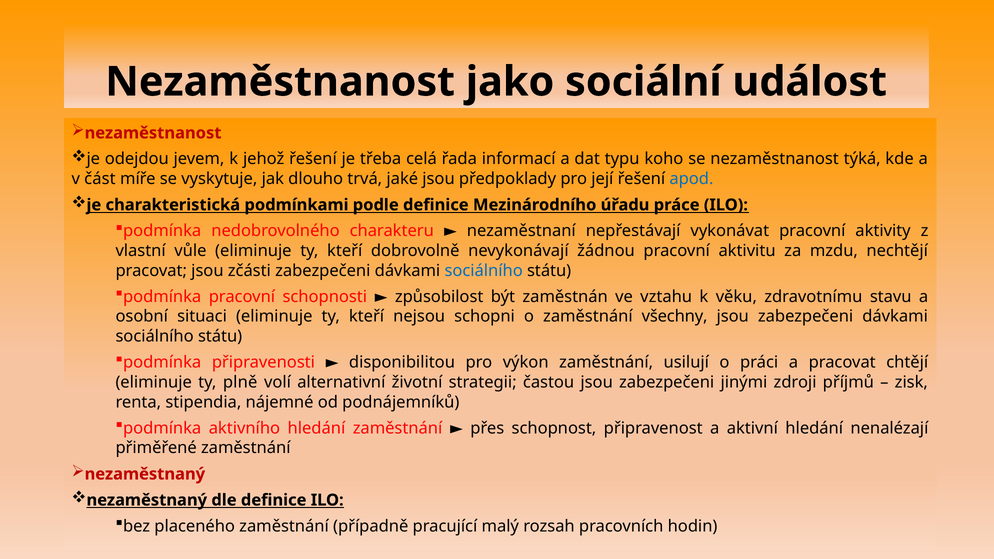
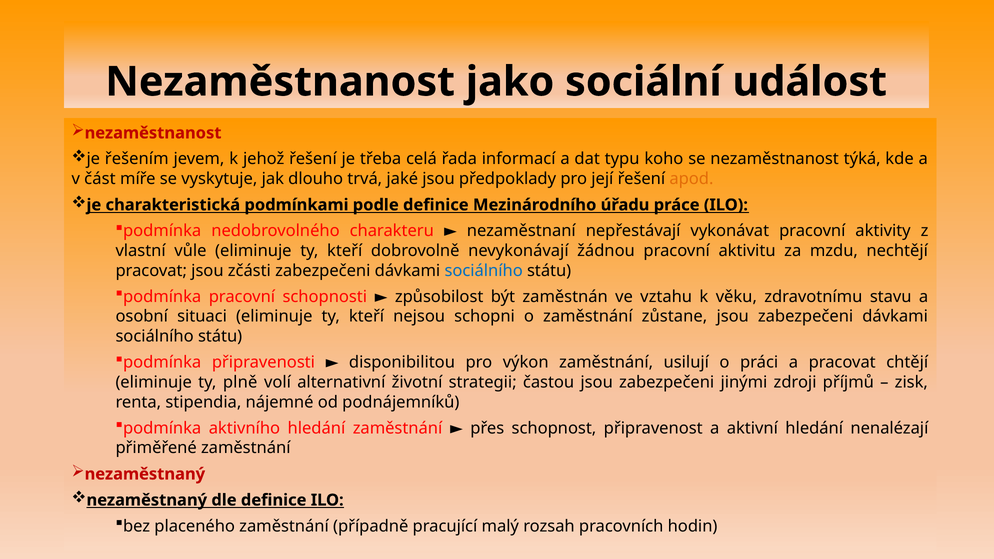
odejdou: odejdou -> řešením (137, 159)
apod colour: blue -> orange (691, 179)
všechny: všechny -> zůstane (674, 317)
